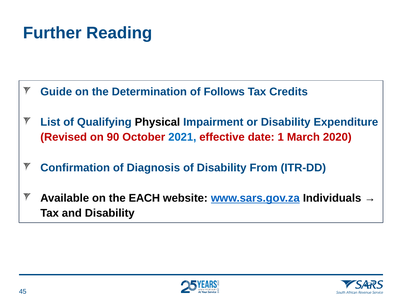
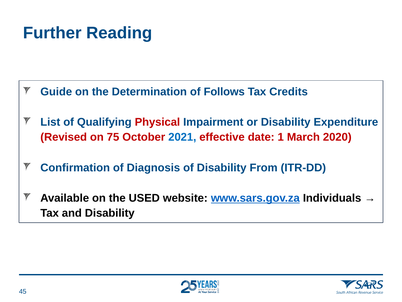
Physical colour: black -> red (157, 122)
90: 90 -> 75 (113, 137)
EACH: EACH -> USED (144, 198)
